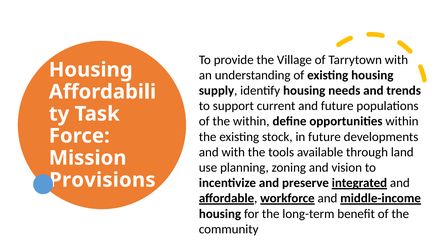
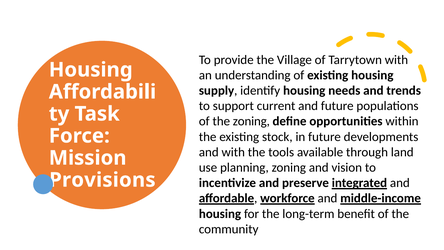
the within: within -> zoning (251, 121)
